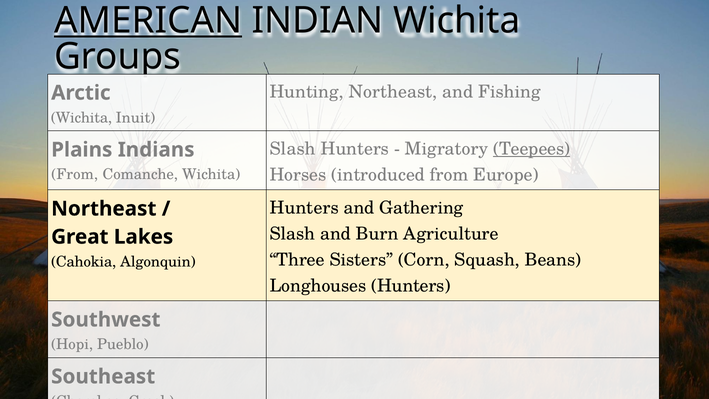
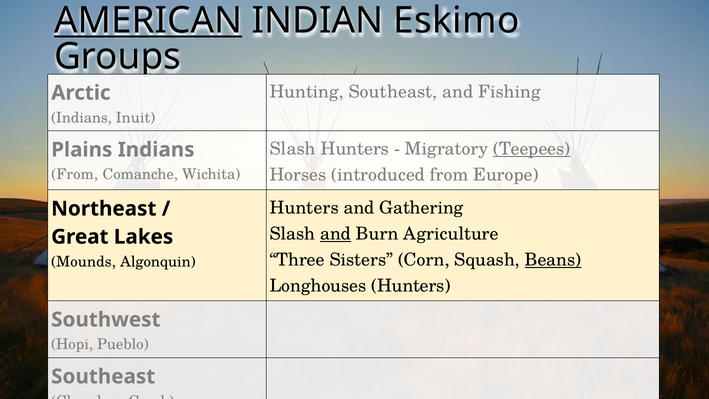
INDIAN Wichita: Wichita -> Eskimo (456, 20)
Hunting Northeast: Northeast -> Southeast (393, 92)
Wichita: Wichita -> Indians (81, 118)
and underline: none -> present (336, 234)
Beans underline: none -> present (553, 260)
Cahokia: Cahokia -> Mounds (84, 262)
